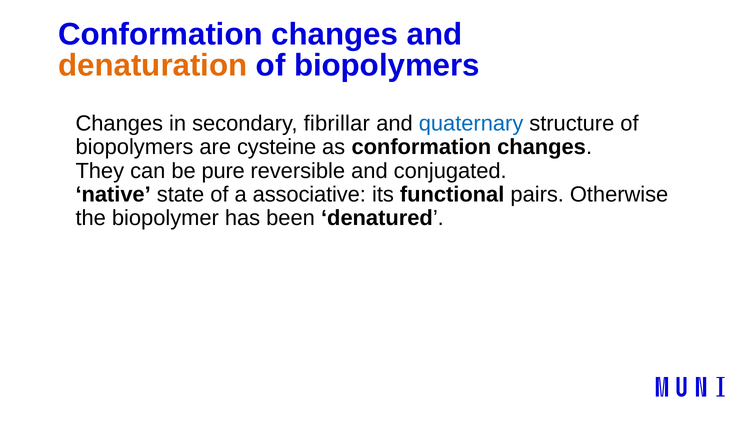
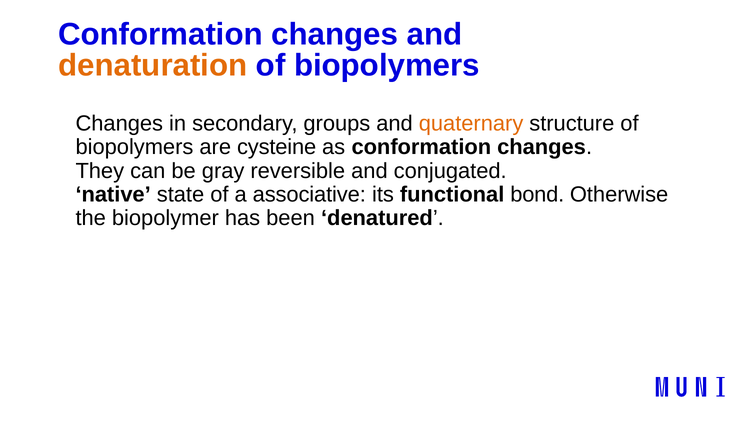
fibrillar: fibrillar -> groups (337, 124)
quaternary colour: blue -> orange (471, 124)
pure: pure -> gray (223, 171)
pairs: pairs -> bond (537, 195)
